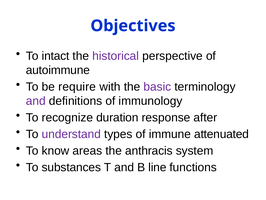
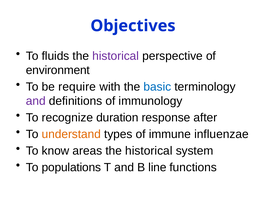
intact: intact -> fluids (56, 56)
autoimmune: autoimmune -> environment (58, 70)
basic colour: purple -> blue (157, 87)
understand colour: purple -> orange (71, 134)
attenuated: attenuated -> influenzae (221, 134)
anthracis: anthracis -> historical (149, 150)
substances: substances -> populations (71, 167)
